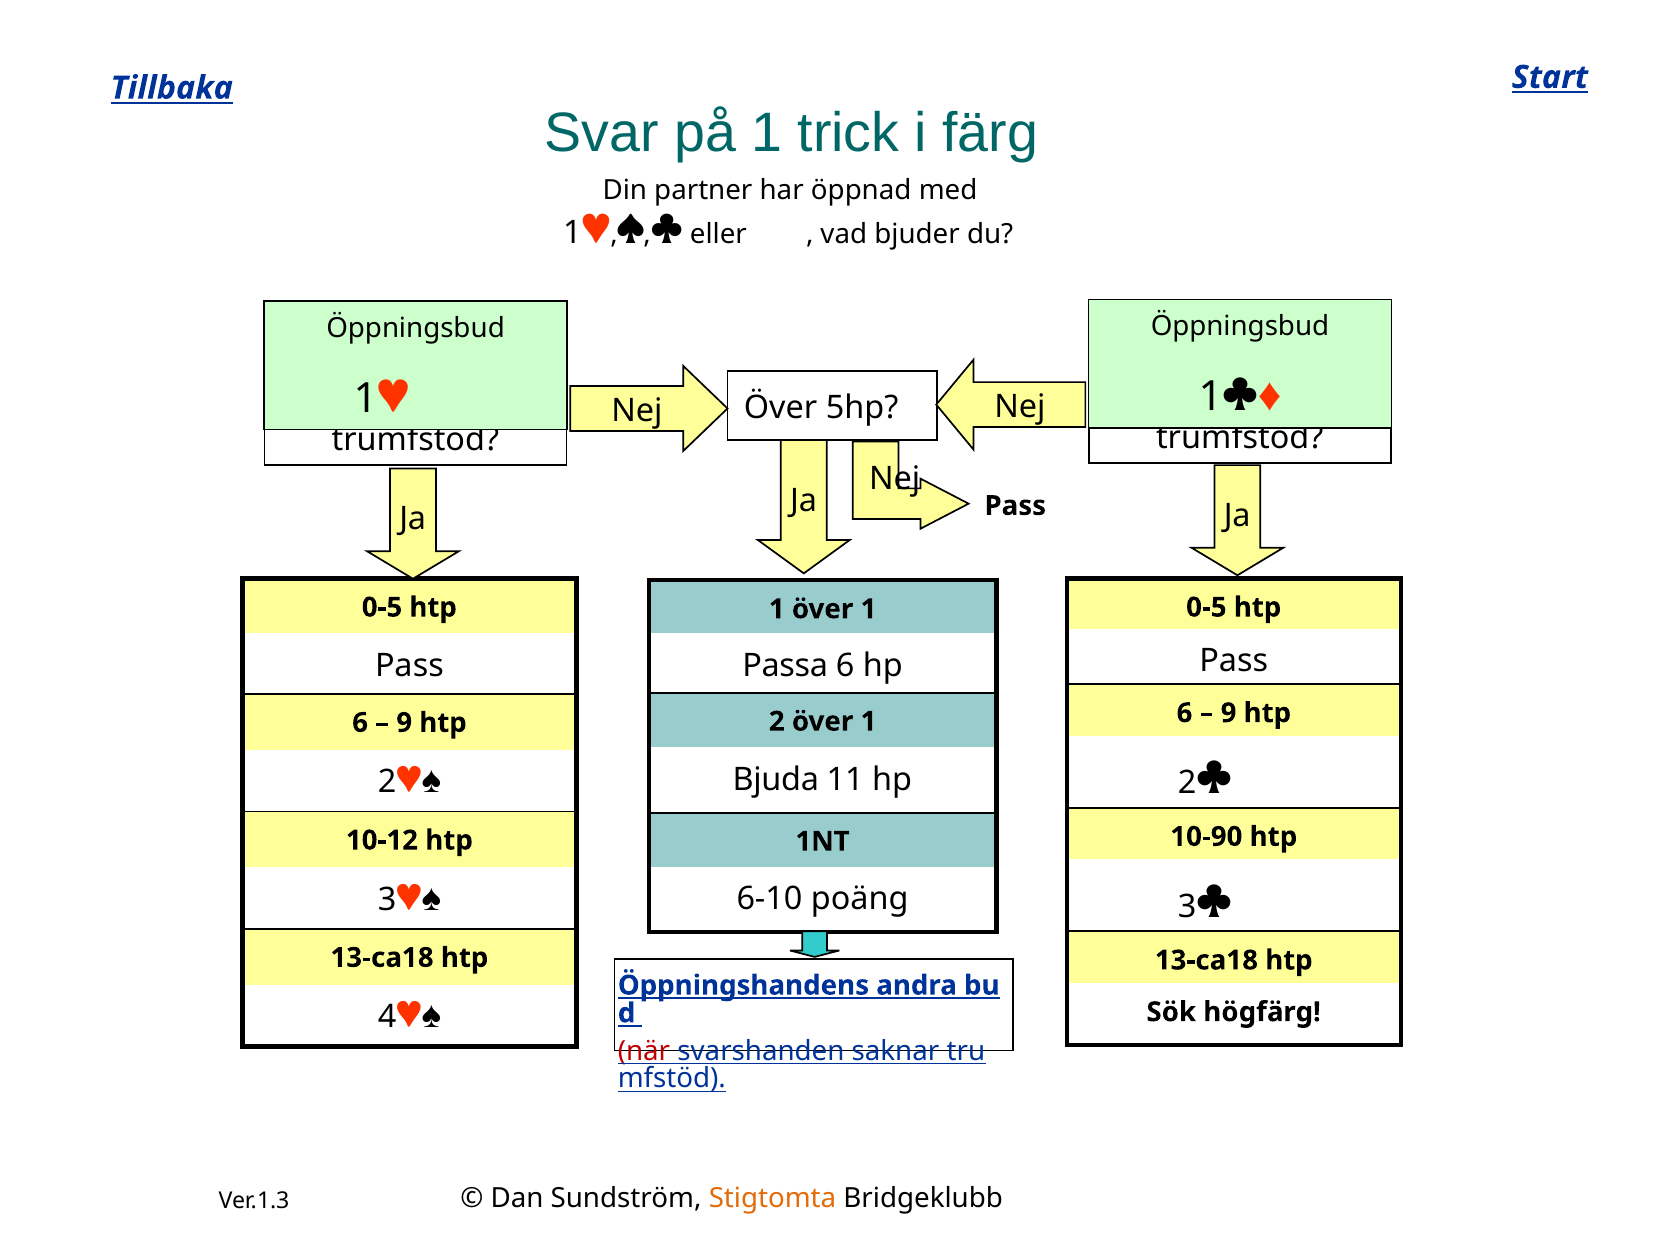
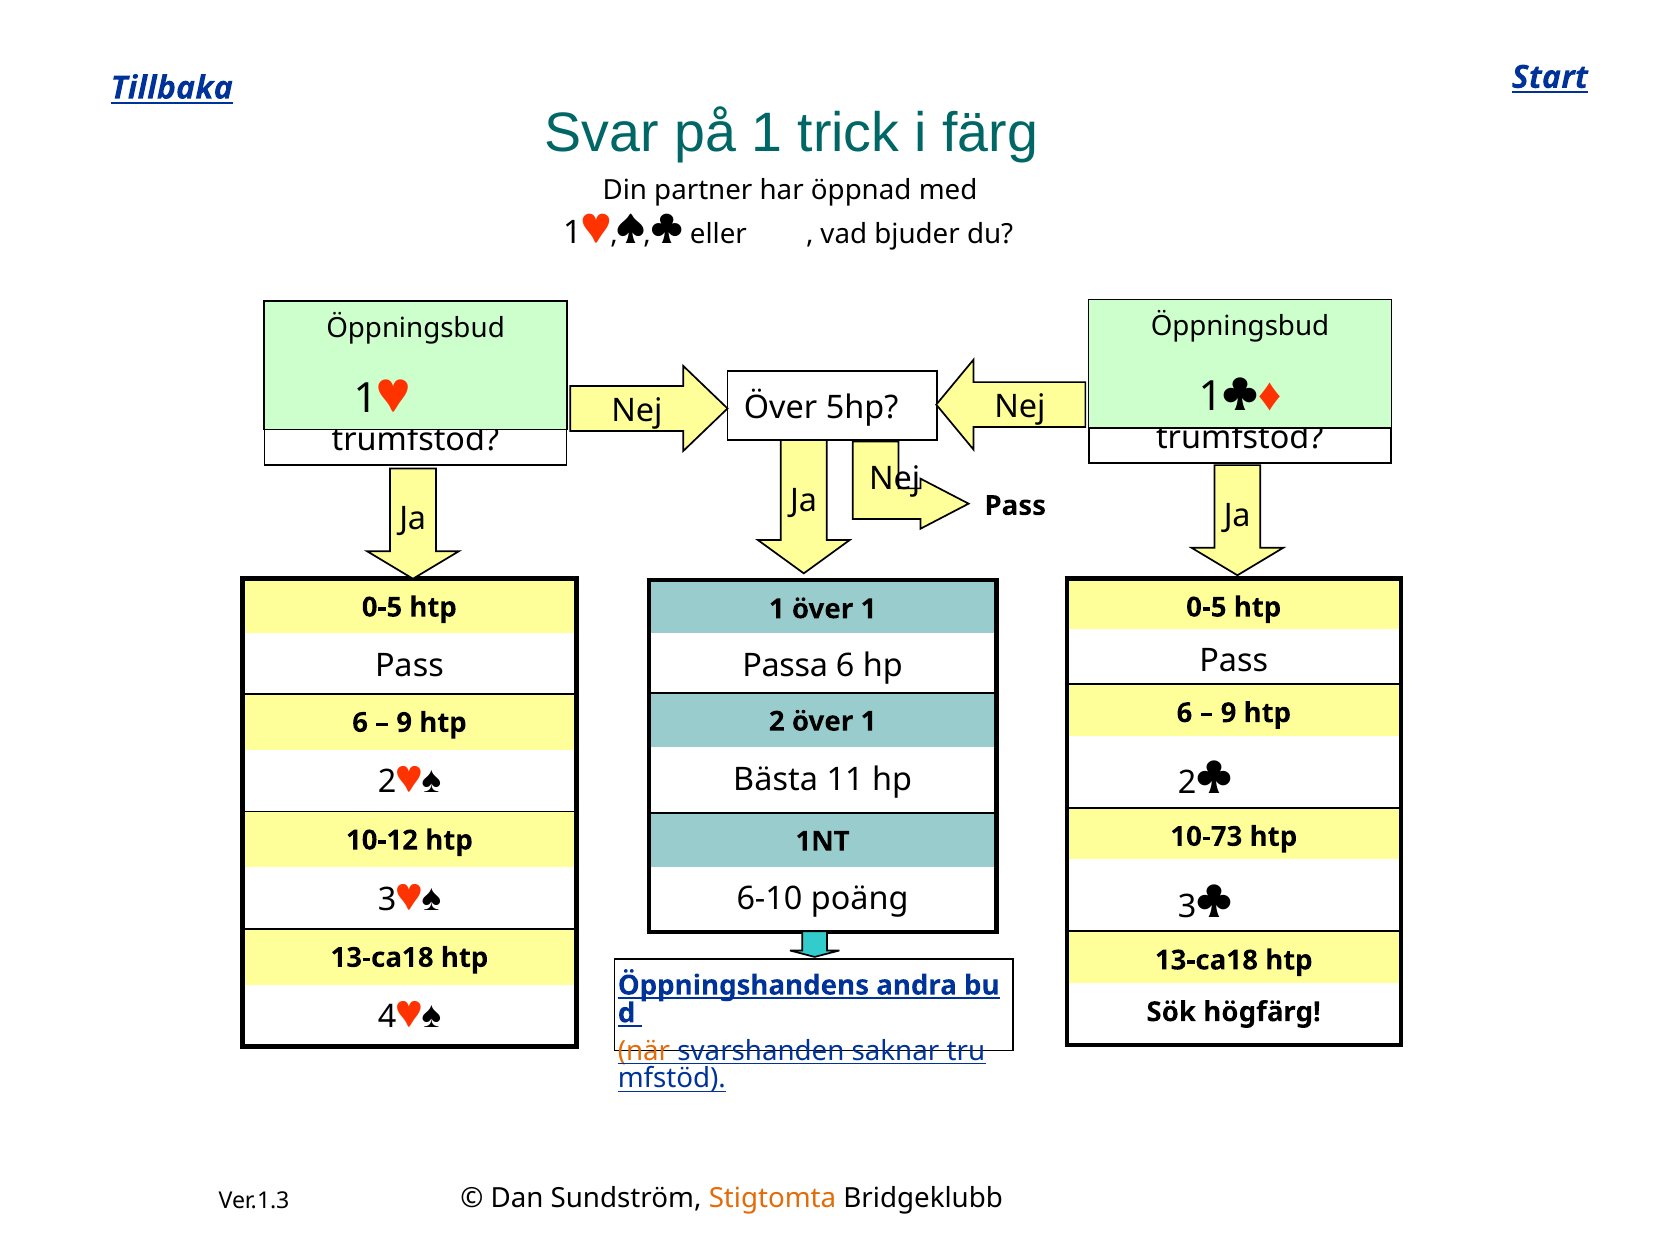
Bjuda: Bjuda -> Bästa (776, 779)
10-90: 10-90 -> 10-73 (1206, 837)
när colour: red -> orange (644, 1051)
